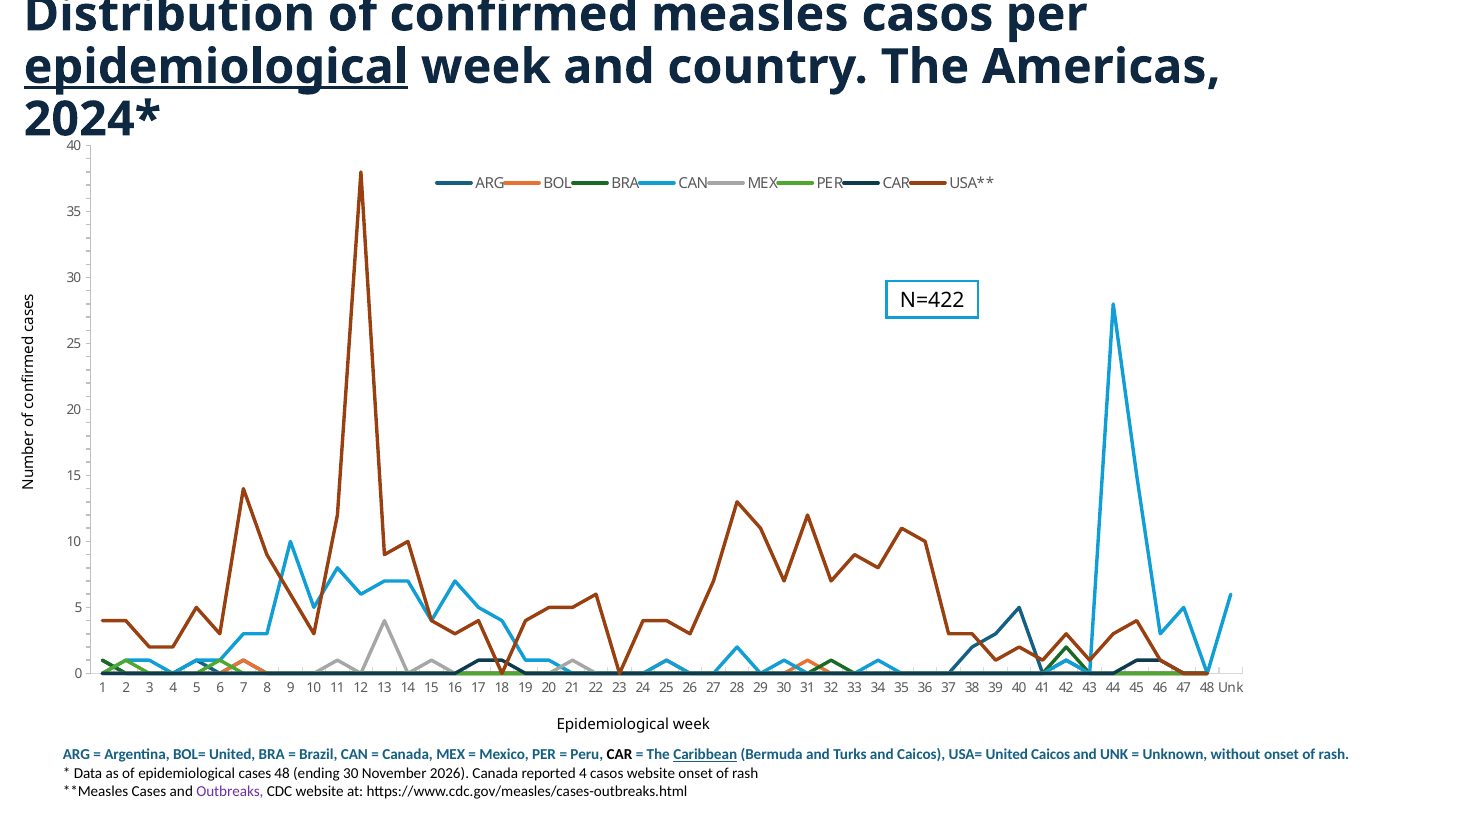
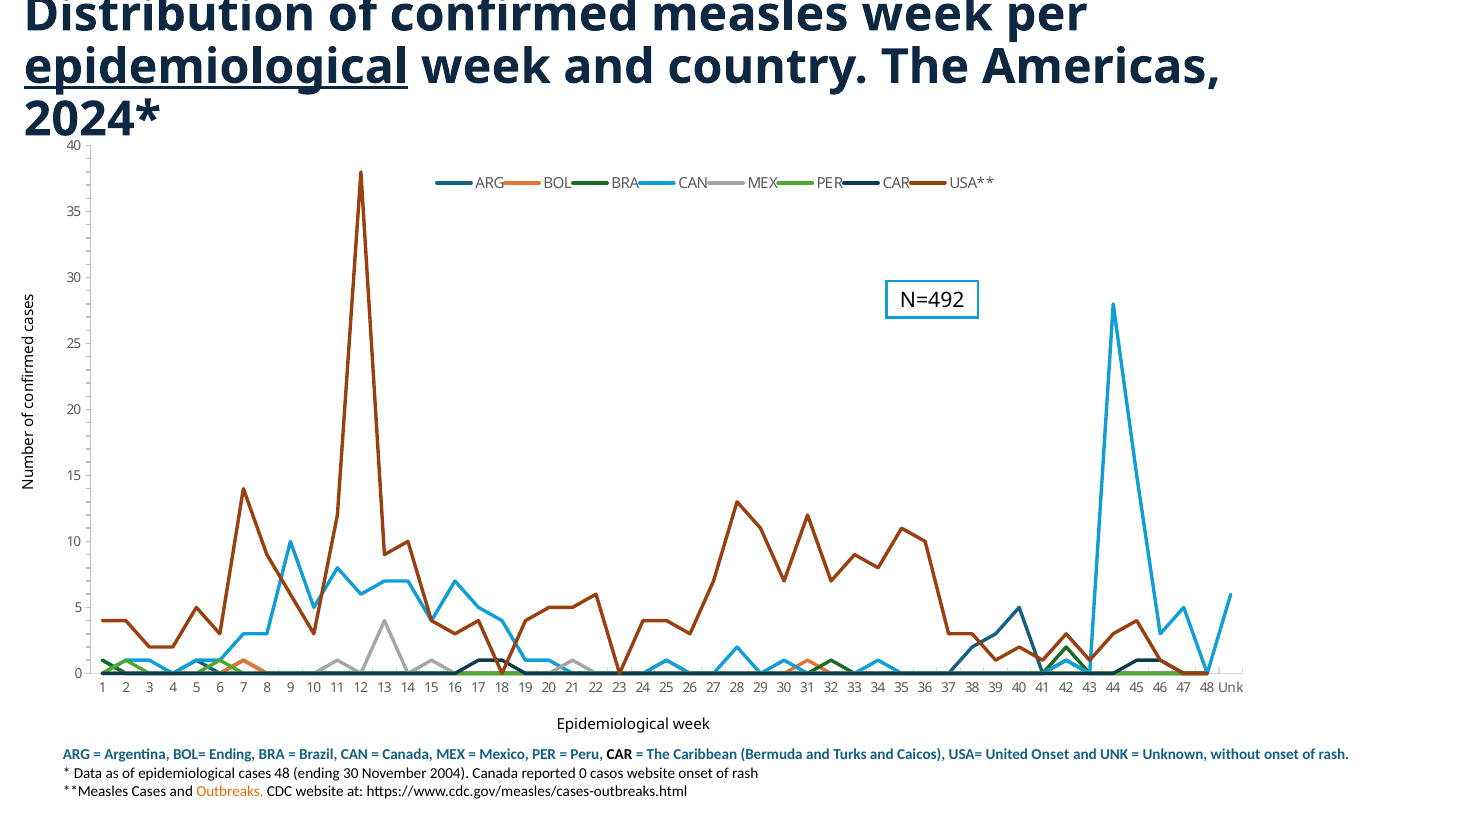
measles casos: casos -> week (927, 14)
N=422: N=422 -> N=492 (932, 301)
BOL= United: United -> Ending (232, 755)
Caribbean underline: present -> none (705, 755)
United Caicos: Caicos -> Onset (1050, 755)
2026: 2026 -> 2004 (449, 774)
reported 4: 4 -> 0 (583, 774)
Outbreaks colour: purple -> orange (230, 792)
